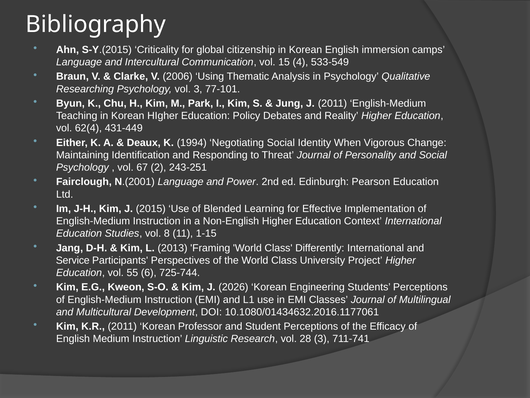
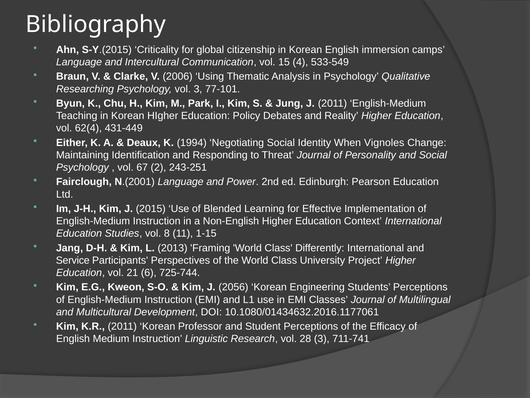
Vigorous: Vigorous -> Vignoles (384, 142)
55: 55 -> 21 (132, 272)
2026: 2026 -> 2056 (233, 287)
